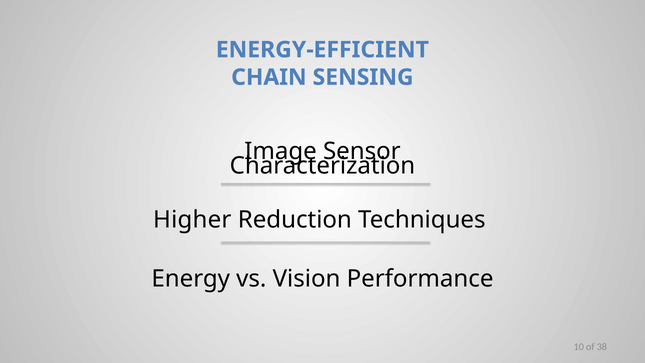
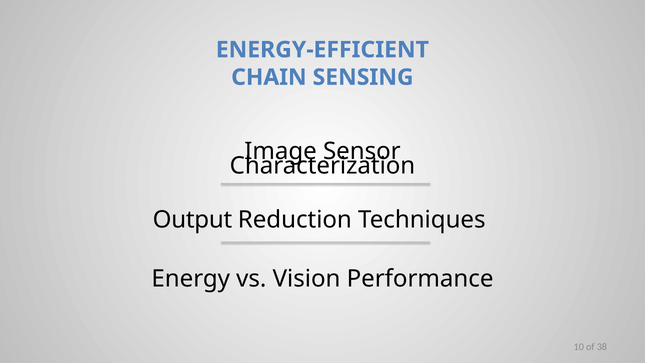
Higher: Higher -> Output (192, 220)
